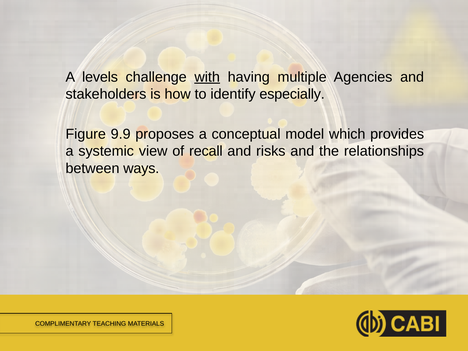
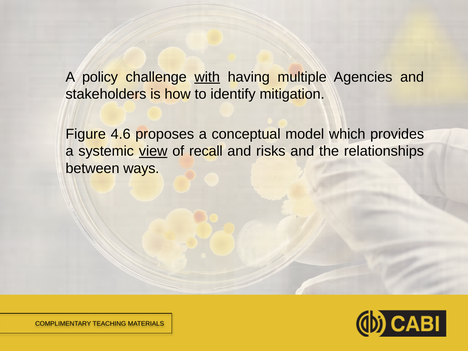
levels: levels -> policy (100, 77)
especially: especially -> mitigation (292, 94)
9.9: 9.9 -> 4.6 (121, 134)
view underline: none -> present (153, 151)
